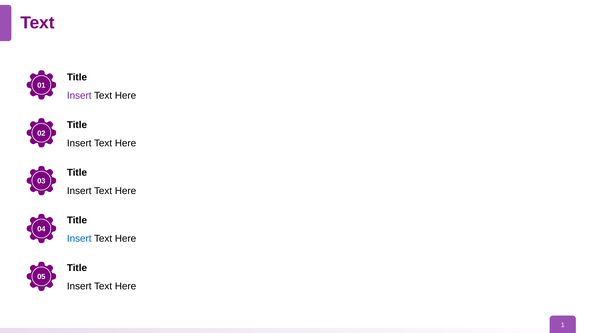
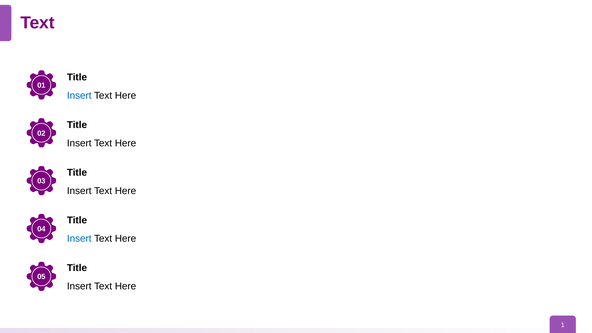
Insert colour: purple -> blue (79, 96)
